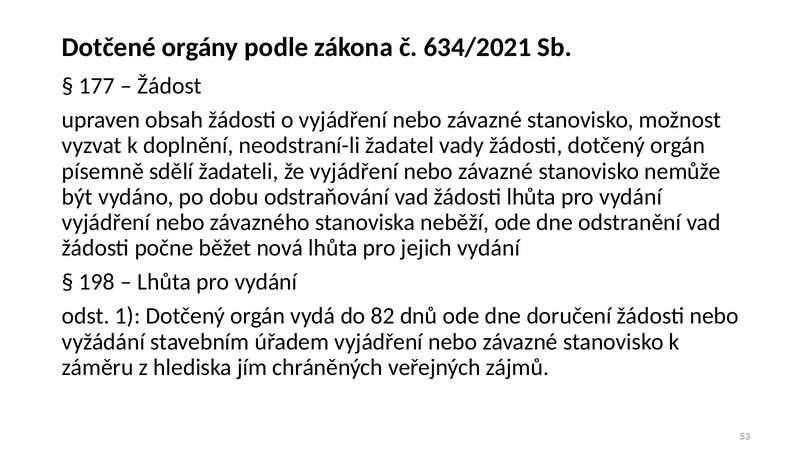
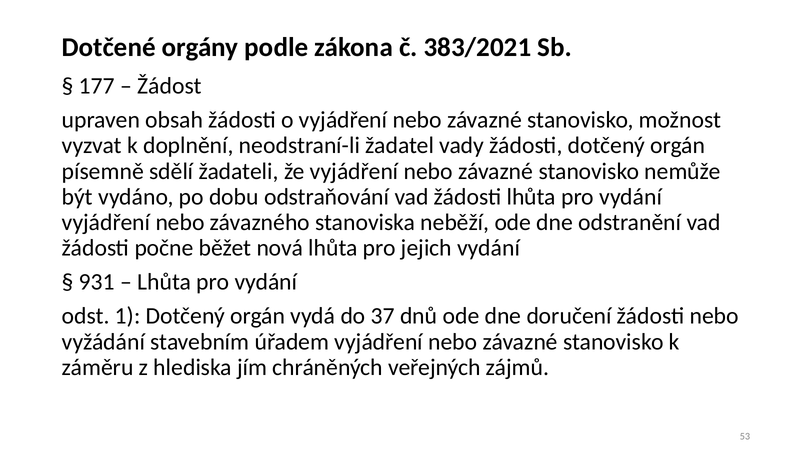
634/2021: 634/2021 -> 383/2021 (477, 47)
198: 198 -> 931 (97, 282)
82: 82 -> 37 (383, 316)
